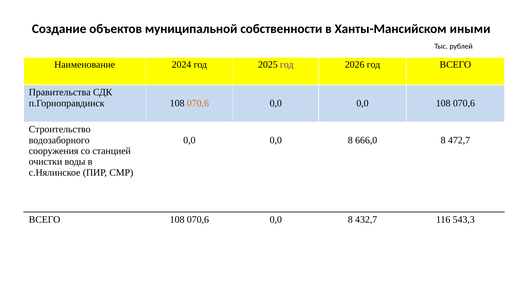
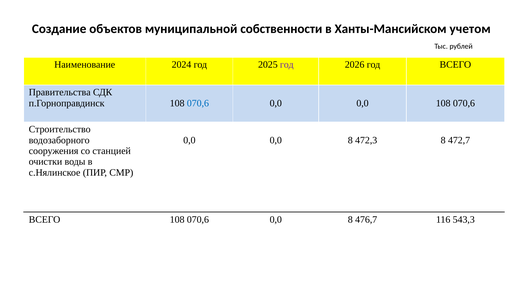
иными: иными -> учетом (470, 29)
070,6 colour: orange -> blue (198, 103)
666,0: 666,0 -> 472,3 (366, 140)
432,7: 432,7 -> 476,7 (366, 220)
